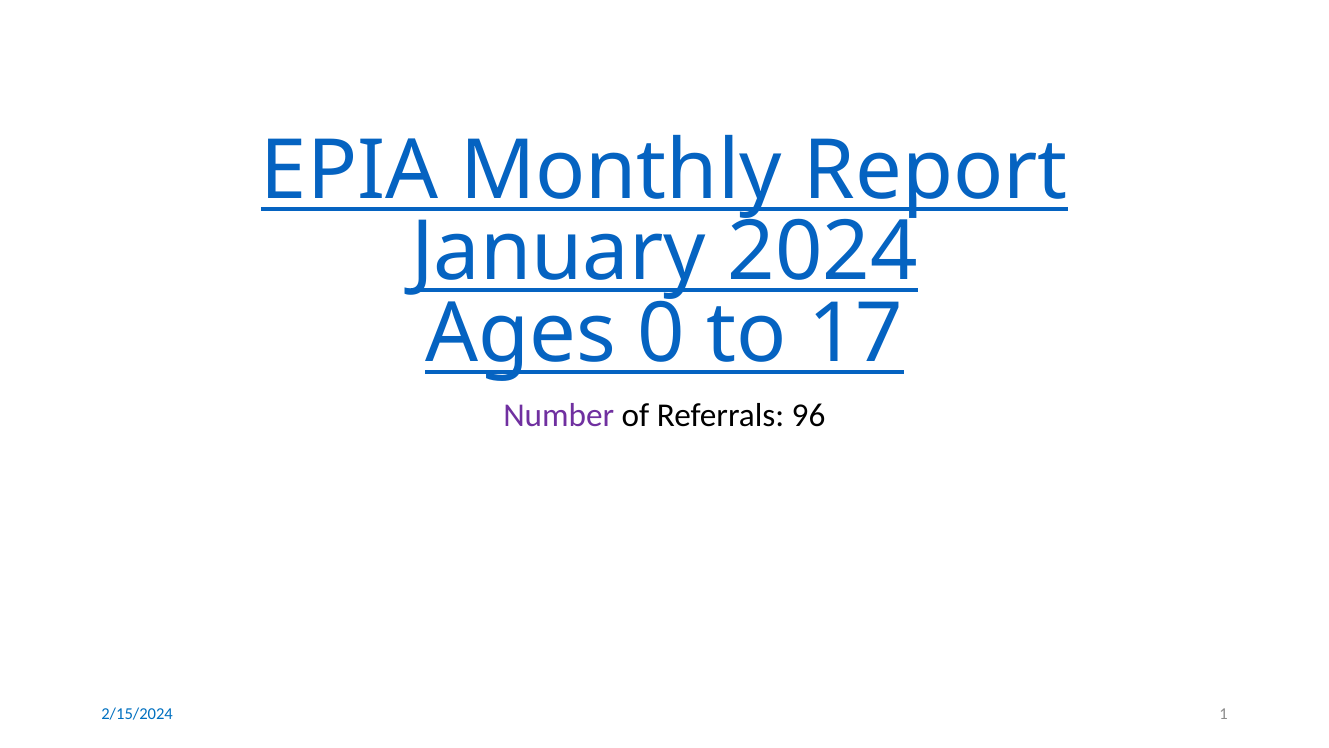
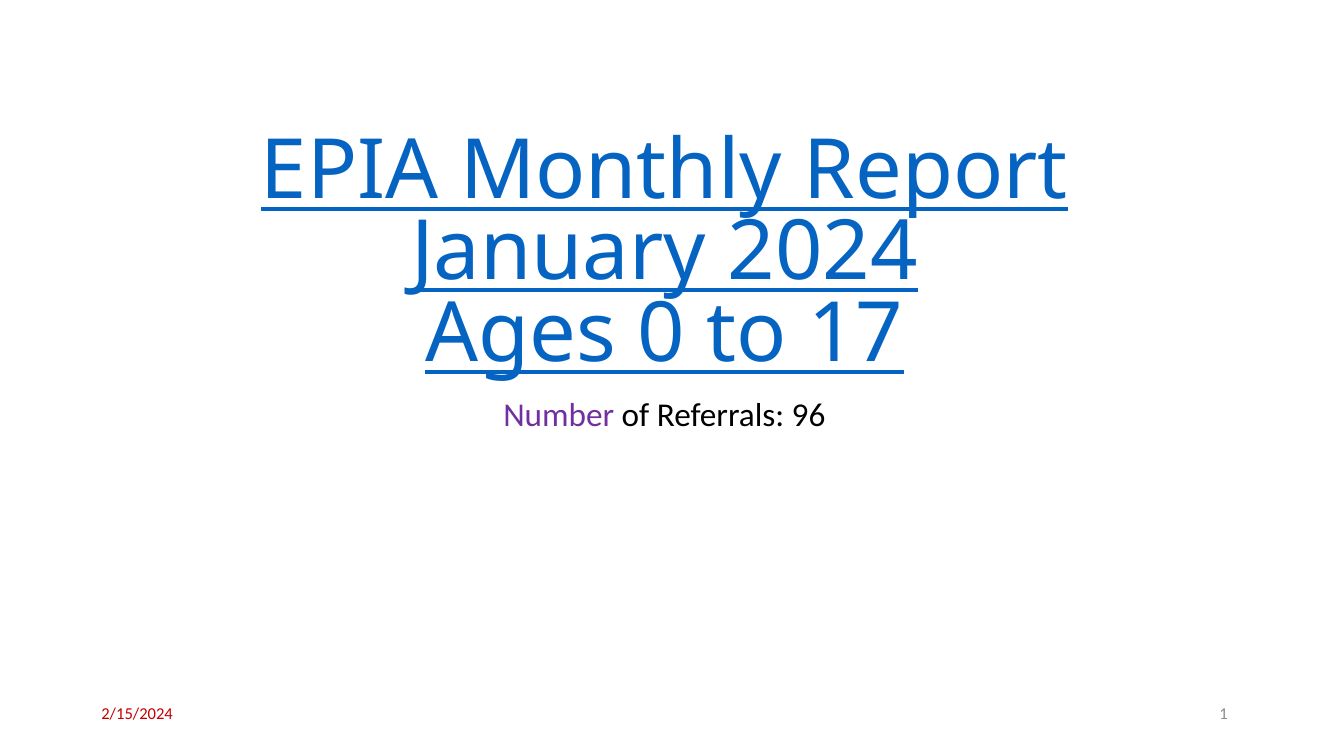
2/15/2024 colour: blue -> red (137, 714)
